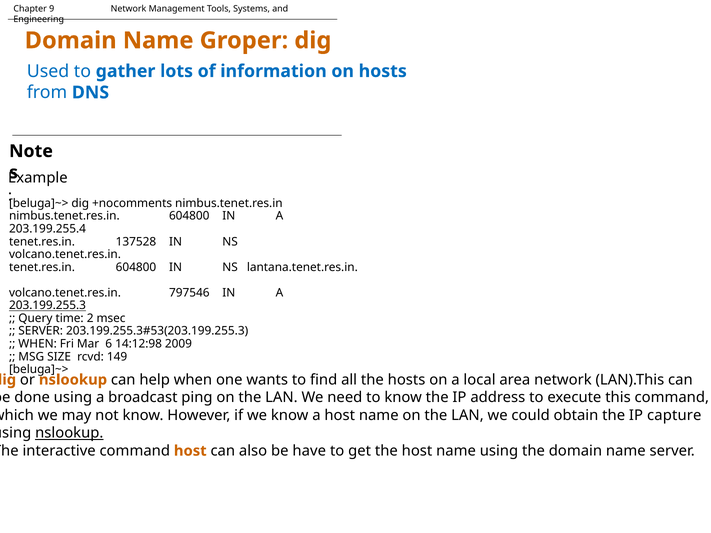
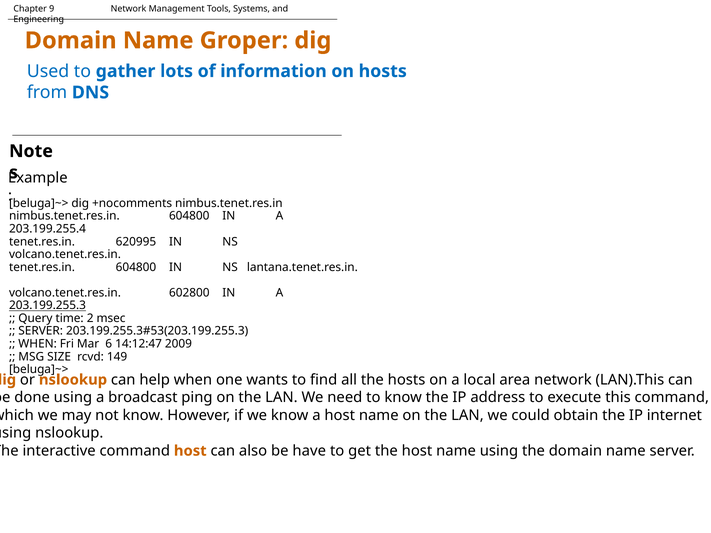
137528: 137528 -> 620995 (136, 242)
797546: 797546 -> 602800 (189, 293)
14:12:98: 14:12:98 -> 14:12:47 (139, 344)
capture: capture -> internet (674, 415)
nslookup underline: present -> none (69, 433)
